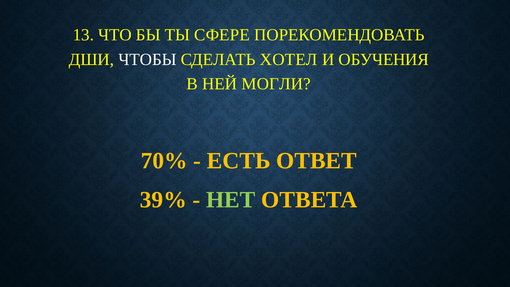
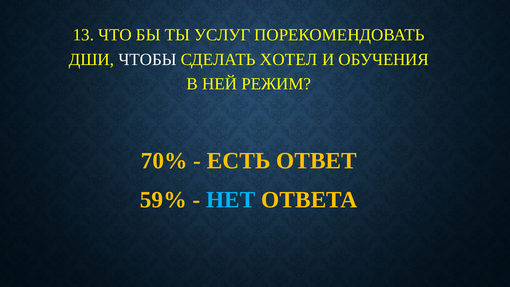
СФЕРЕ: СФЕРЕ -> УСЛУГ (222, 35)
МОГЛИ: МОГЛИ -> РЕЖИМ (276, 84)
39%: 39% -> 59% (163, 200)
НЕТ colour: light green -> light blue (231, 200)
